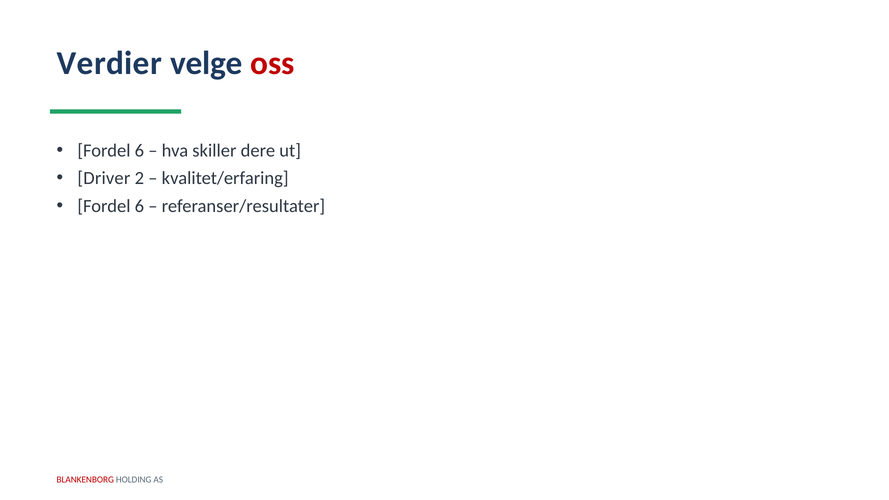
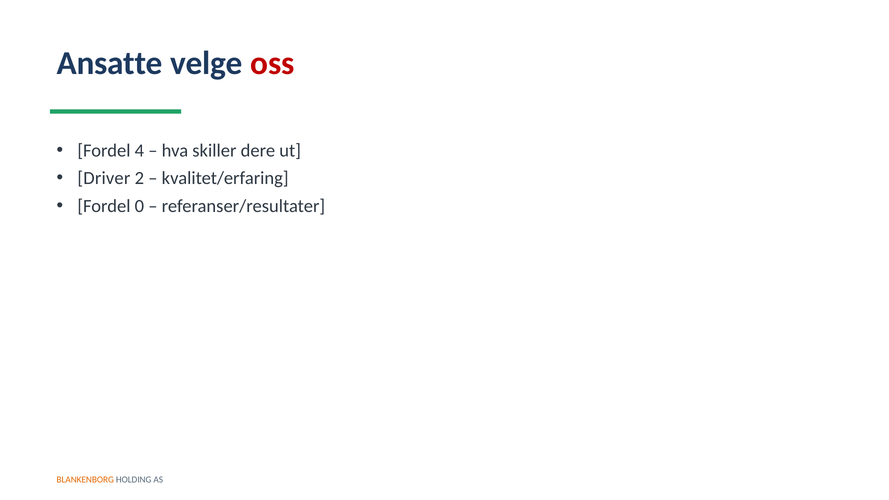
Verdier: Verdier -> Ansatte (110, 63)
6: 6 -> 4 (139, 151)
6: 6 -> 0 (139, 206)
BLANKENBORG colour: red -> orange (85, 480)
